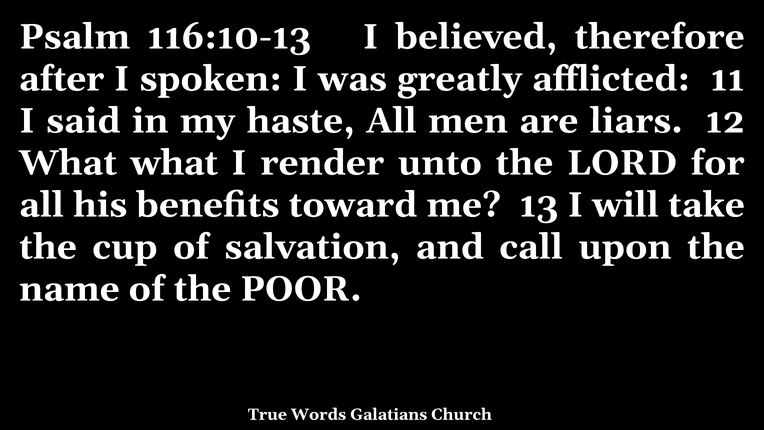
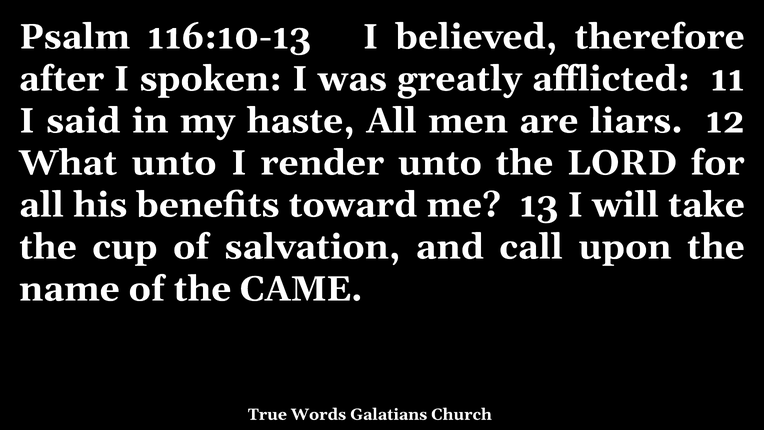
What what: what -> unto (174, 163)
POOR: POOR -> CAME (301, 289)
